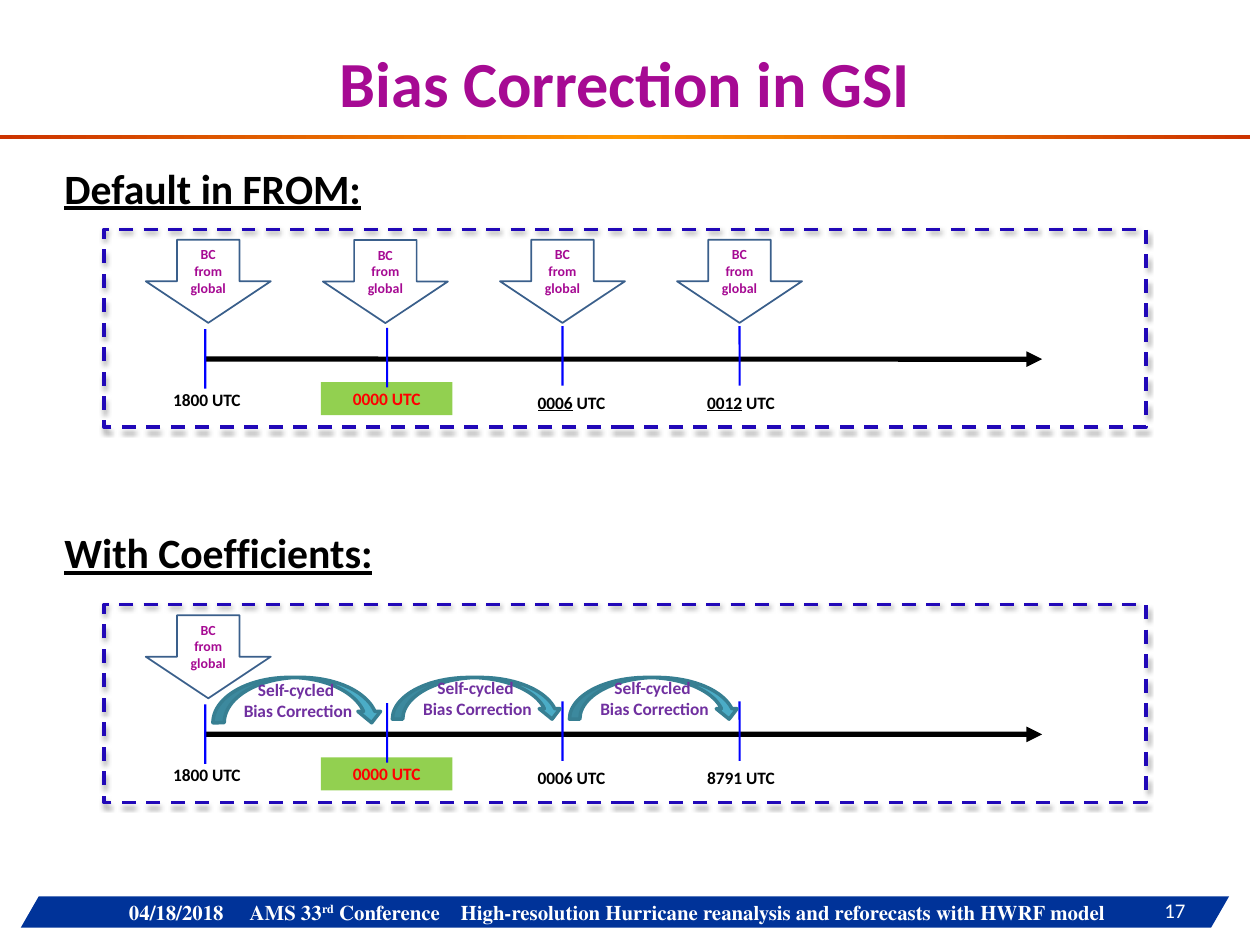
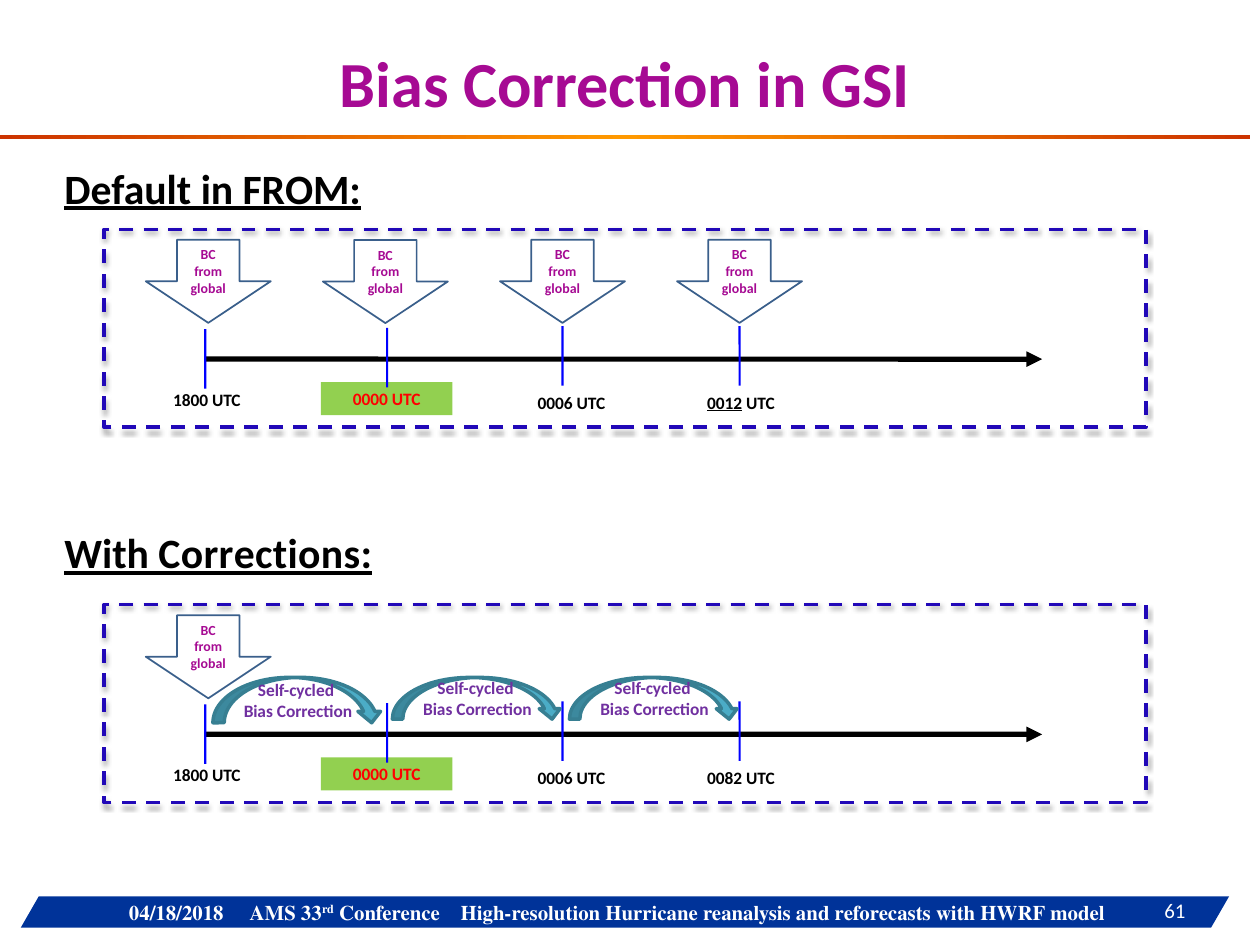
0006 underline: present -> none (555, 403)
Coefficients: Coefficients -> Corrections (265, 555)
8791: 8791 -> 0082 (725, 778)
17: 17 -> 61 (1175, 912)
